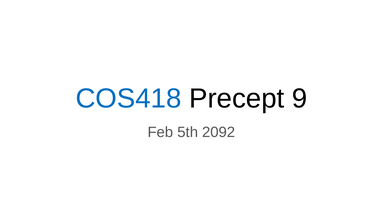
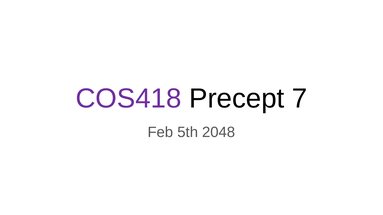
COS418 colour: blue -> purple (128, 99)
9: 9 -> 7 (300, 99)
2092: 2092 -> 2048 (219, 133)
